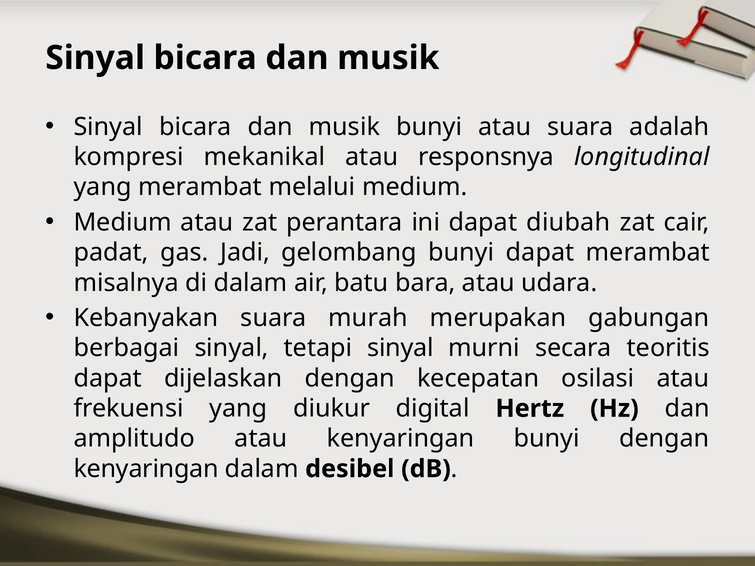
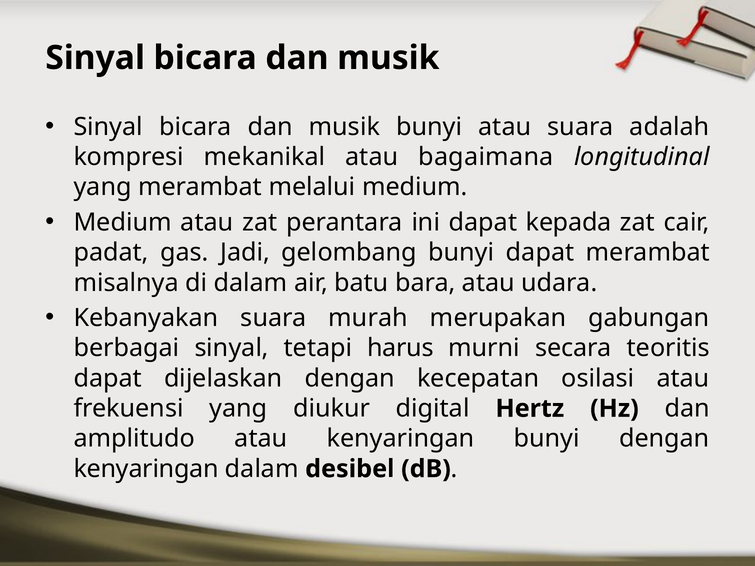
responsnya: responsnya -> bagaimana (486, 157)
diubah: diubah -> kepada (569, 222)
tetapi sinyal: sinyal -> harus (400, 348)
